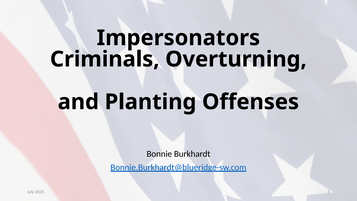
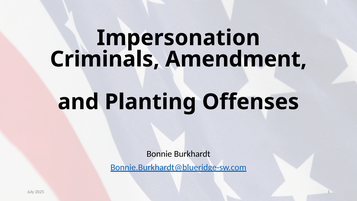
Impersonators: Impersonators -> Impersonation (178, 38)
Overturning: Overturning -> Amendment (236, 59)
